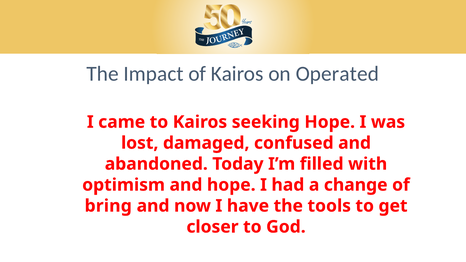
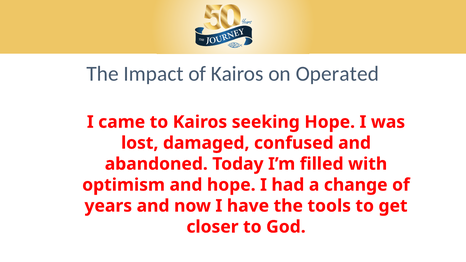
bring: bring -> years (108, 206)
